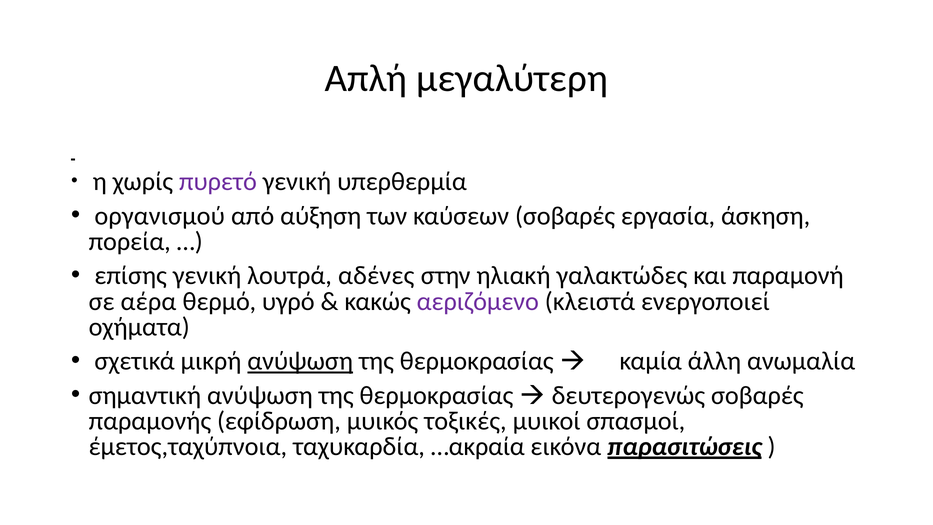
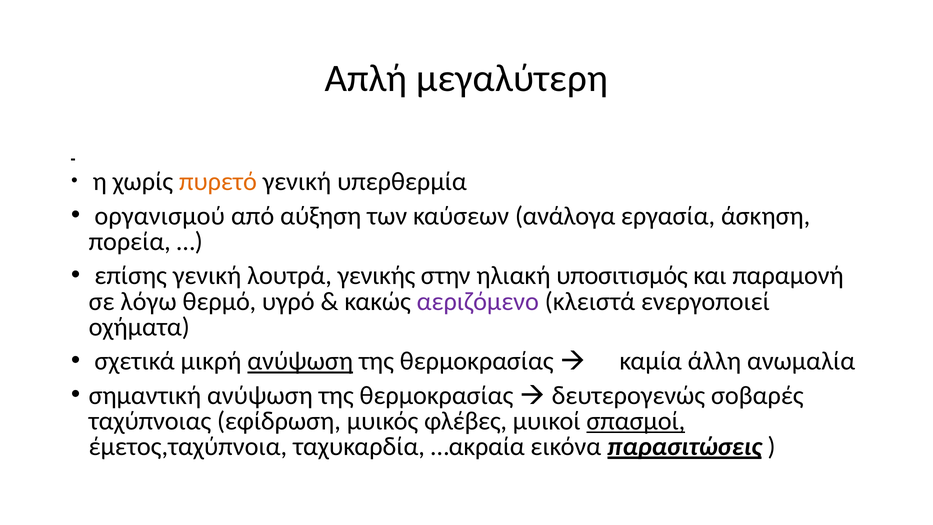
πυρετό colour: purple -> orange (218, 182)
καύσεων σοβαρές: σοβαρές -> ανάλογα (565, 216)
αδένες: αδένες -> γενικής (376, 276)
γαλακτώδες: γαλακτώδες -> υποσιτισμός (622, 276)
αέρα: αέρα -> λόγω (149, 301)
παραμονής: παραμονής -> ταχύπνοιας (150, 421)
τοξικές: τοξικές -> φλέβες (466, 421)
σπασμοί underline: none -> present (636, 421)
